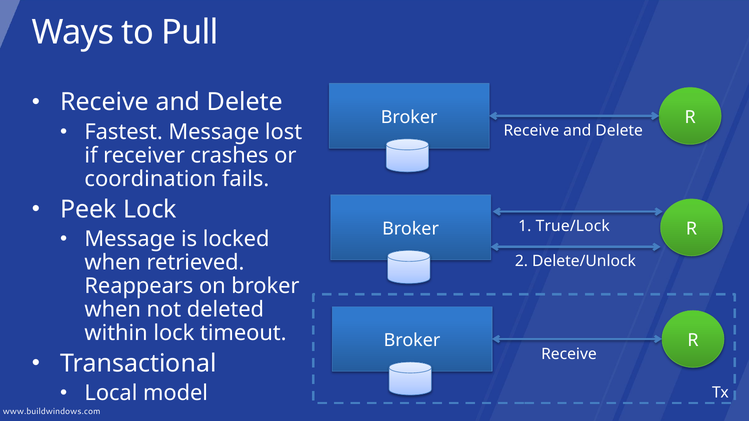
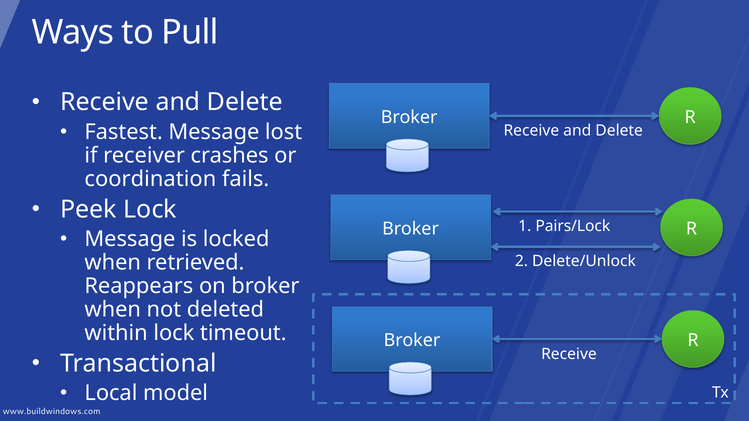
True/Lock: True/Lock -> Pairs/Lock (573, 226)
